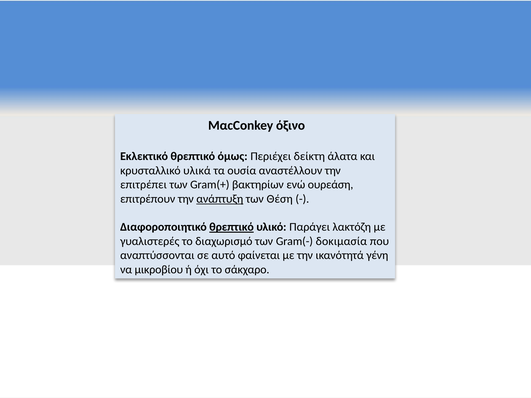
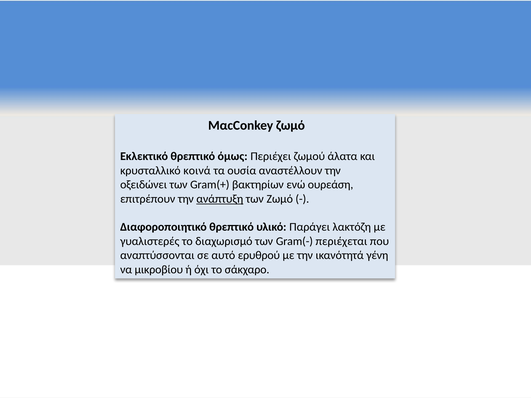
ΜαcConkey όξινο: όξινο -> ζωμό (290, 126)
δείκτη: δείκτη -> ζωμού (309, 156)
υλικά: υλικά -> κοινά (197, 171)
επιτρέπει: επιτρέπει -> οξειδώνει (144, 185)
των Θέση: Θέση -> Ζωμό (280, 199)
θρεπτικό underline: present -> none (232, 227)
δοκιμασία: δοκιμασία -> περιέχεται (341, 241)
φαίνεται: φαίνεται -> ερυθρού (259, 256)
